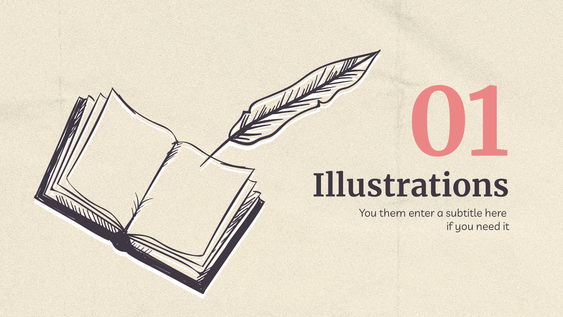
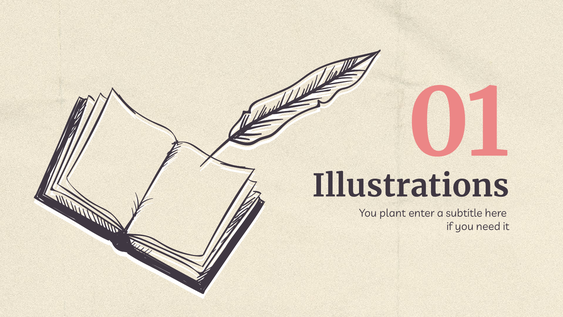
them: them -> plant (393, 213)
